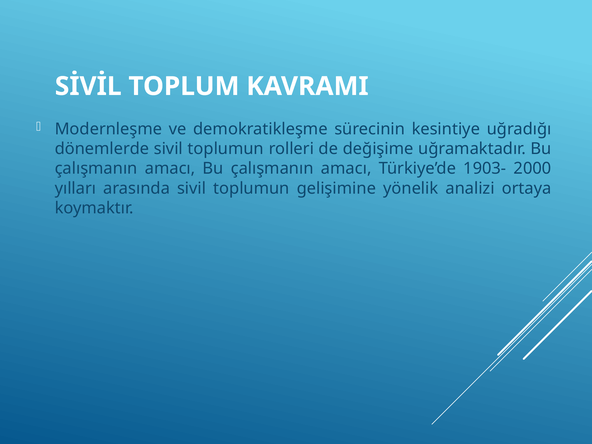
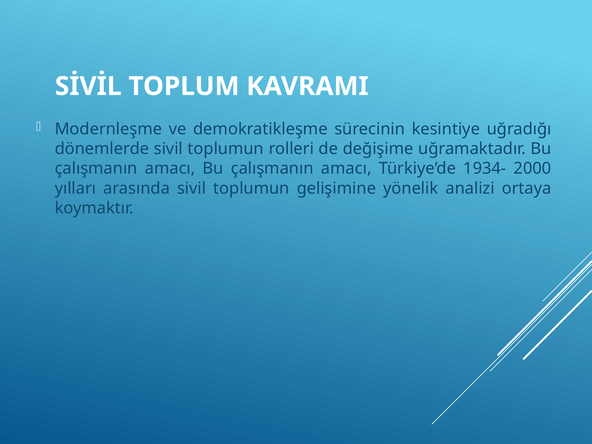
1903-: 1903- -> 1934- (485, 169)
